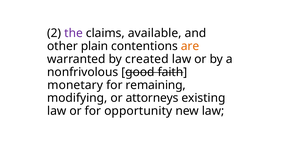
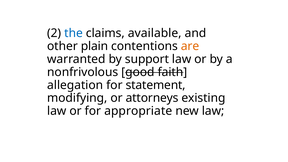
the colour: purple -> blue (74, 33)
created: created -> support (147, 59)
monetary: monetary -> allegation (75, 85)
remaining: remaining -> statement (156, 85)
opportunity: opportunity -> appropriate (138, 111)
